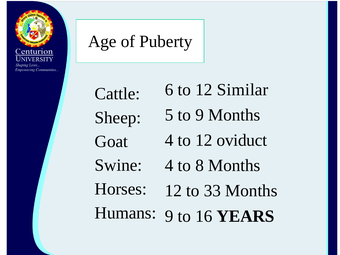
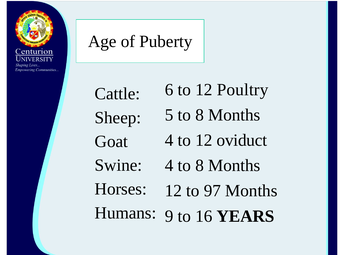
Similar: Similar -> Poultry (243, 90)
5 to 9: 9 -> 8 (200, 115)
33: 33 -> 97 (212, 191)
